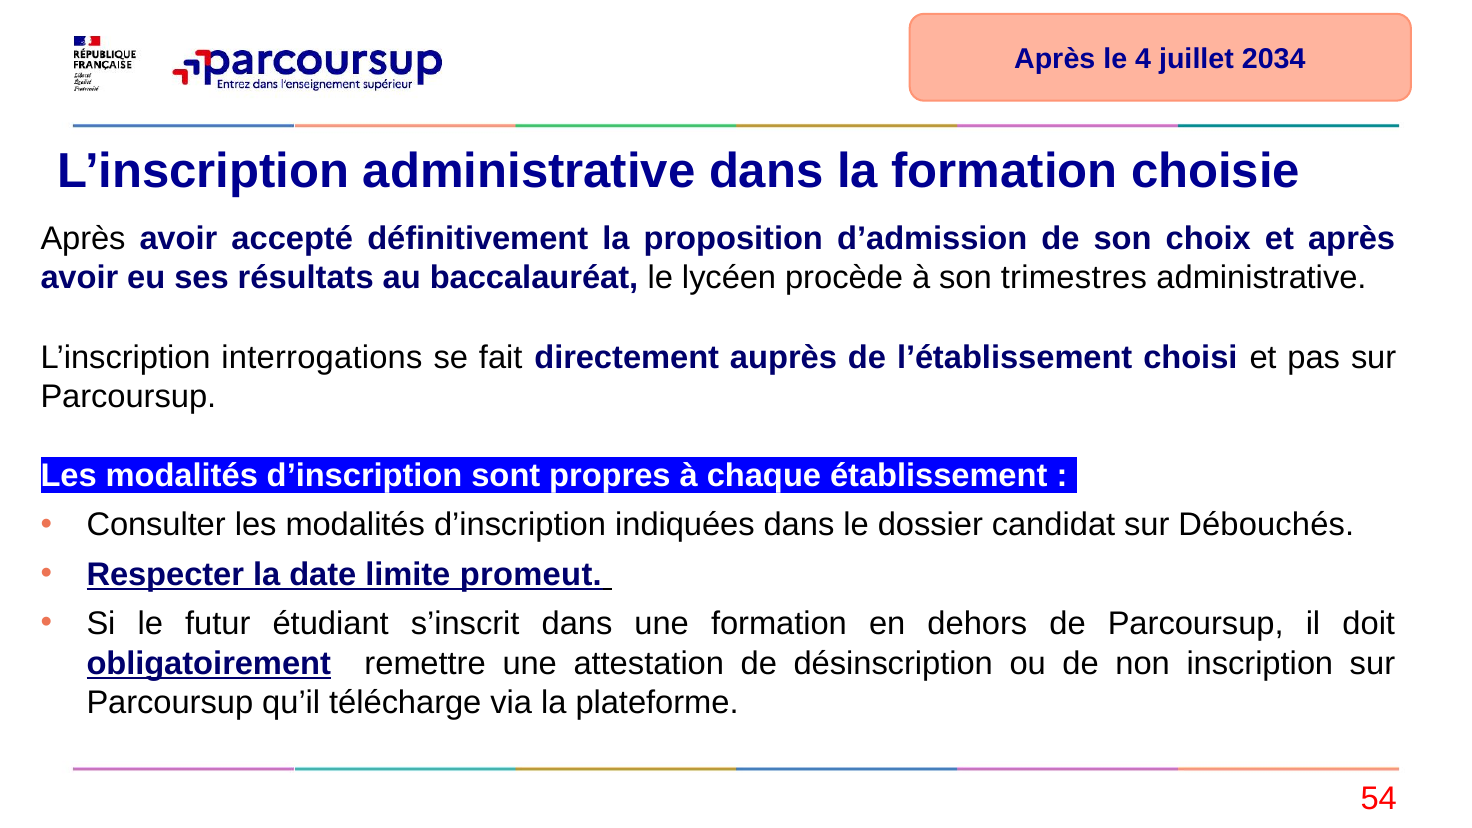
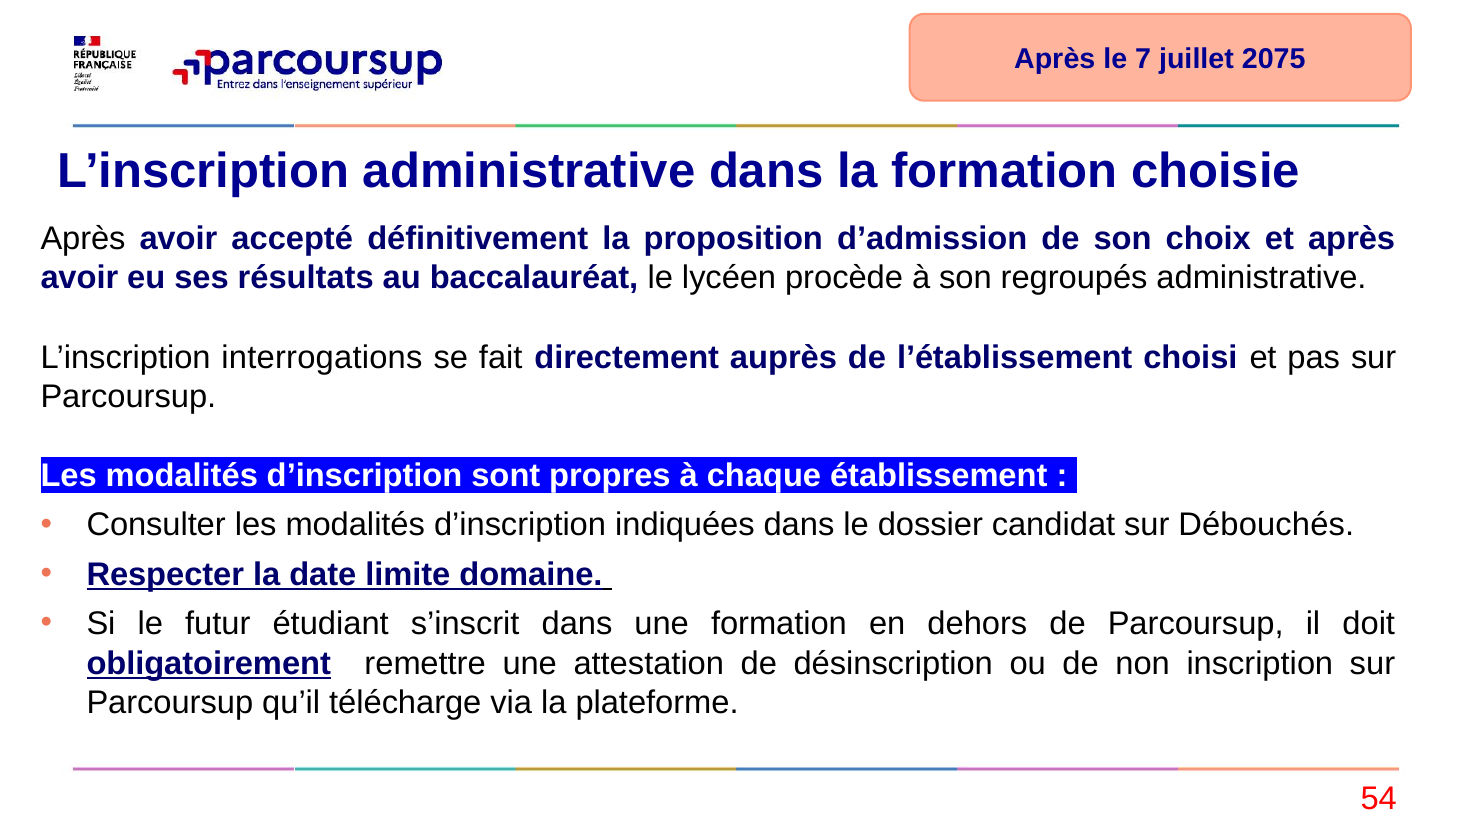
4: 4 -> 7 (1143, 59)
2034: 2034 -> 2075 (1274, 59)
trimestres: trimestres -> regroupés (1074, 278)
promeut: promeut -> domaine (531, 575)
